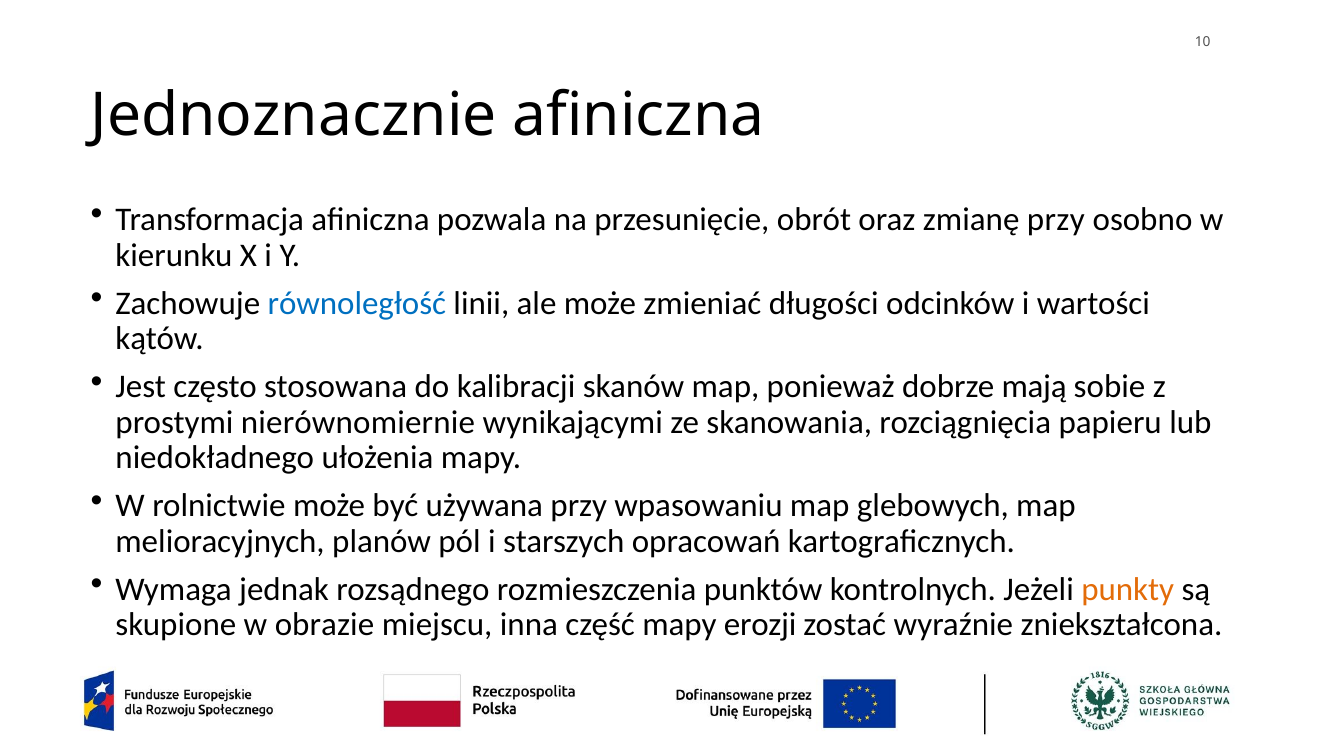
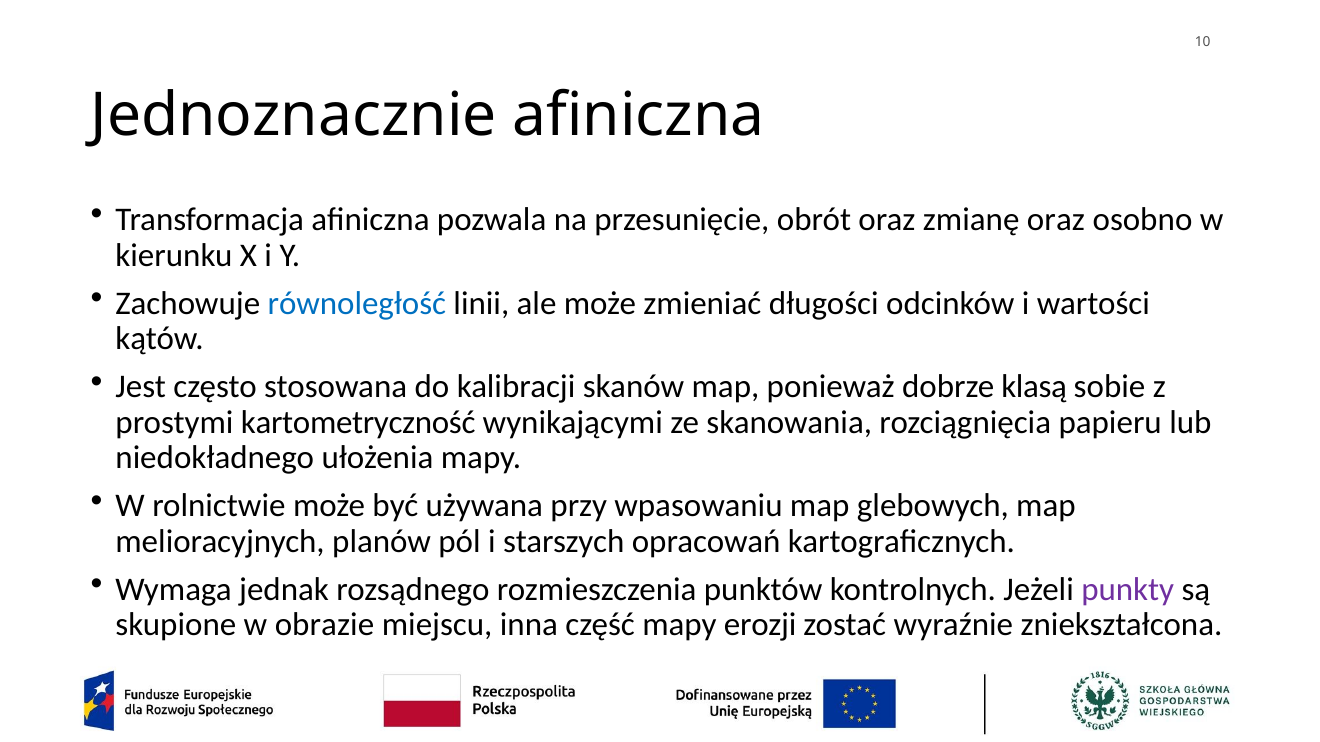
zmianę przy: przy -> oraz (1056, 220)
mają: mają -> klasą (1034, 387)
nierównomiernie: nierównomiernie -> kartometryczność (358, 423)
punkty colour: orange -> purple (1128, 590)
